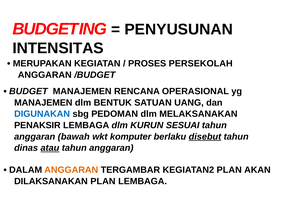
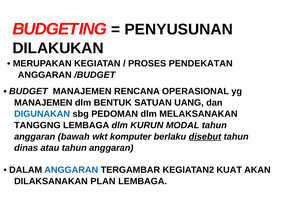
INTENSITAS: INTENSITAS -> DILAKUKAN (58, 48)
PERSEKOLAH: PERSEKOLAH -> PENDEKATAN (201, 64)
PENAKSIR: PENAKSIR -> TANGGNG (37, 126)
SESUAI: SESUAI -> MODAL (183, 126)
atau underline: present -> none (50, 148)
ANGGARAN colour: orange -> blue (71, 170)
KEGIATAN2 PLAN: PLAN -> KUAT (229, 170)
